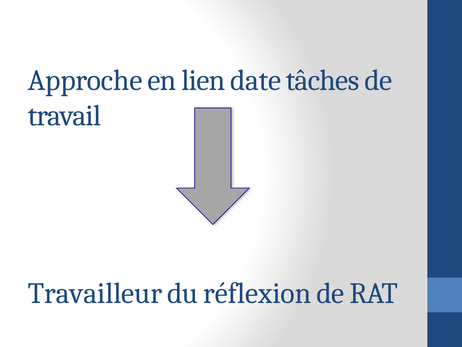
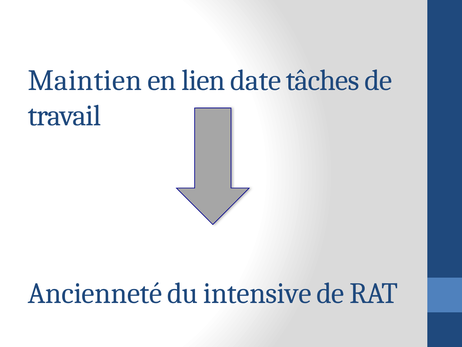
Approche: Approche -> Maintien (85, 80)
Travailleur: Travailleur -> Ancienneté (95, 293)
réflexion: réflexion -> intensive (257, 293)
